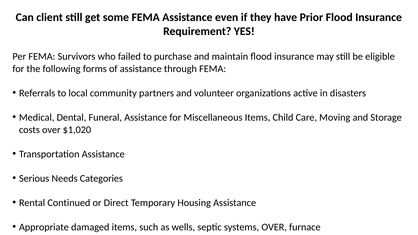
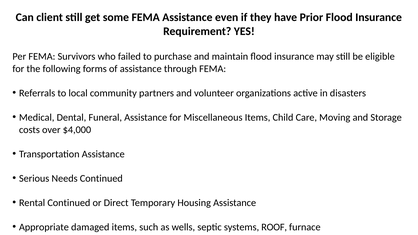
$1,020: $1,020 -> $4,000 (77, 130)
Needs Categories: Categories -> Continued (101, 179)
systems OVER: OVER -> ROOF (274, 227)
